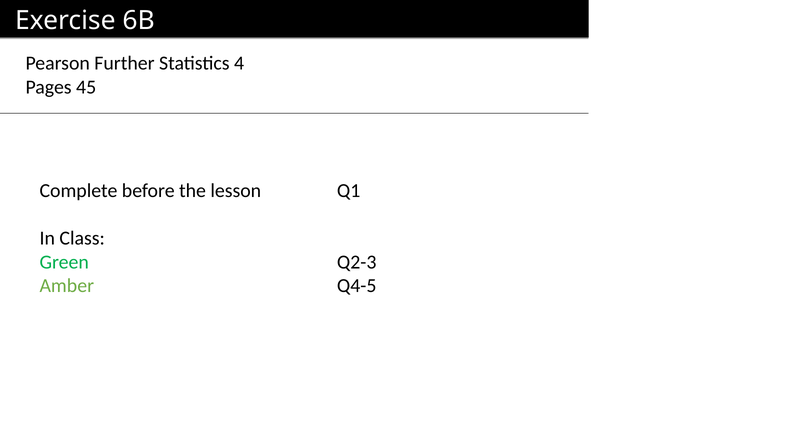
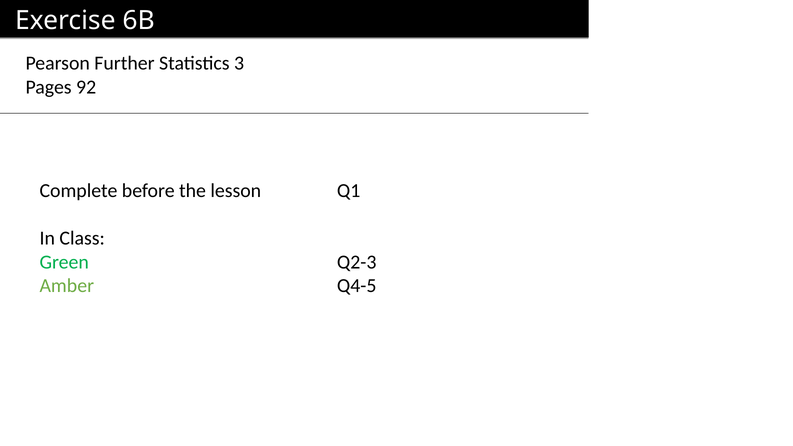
4: 4 -> 3 (239, 63)
45: 45 -> 92 (86, 87)
